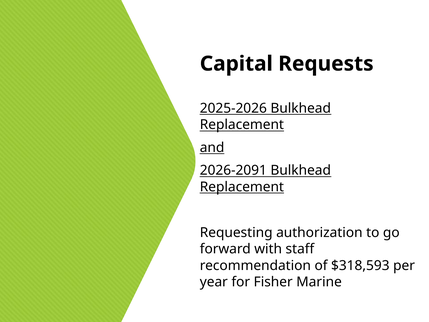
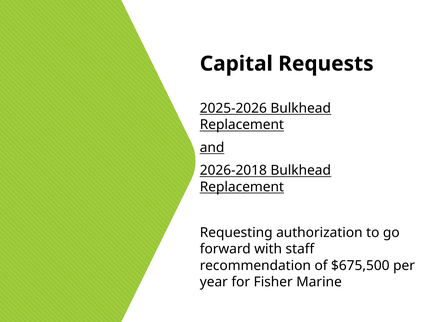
2026-2091: 2026-2091 -> 2026-2018 (233, 170)
$318,593: $318,593 -> $675,500 (360, 265)
